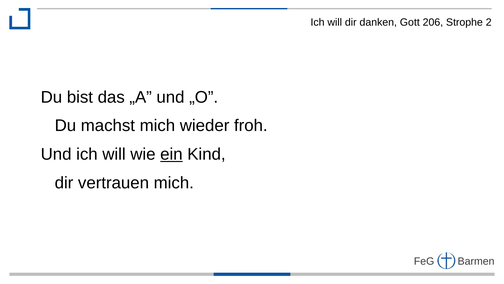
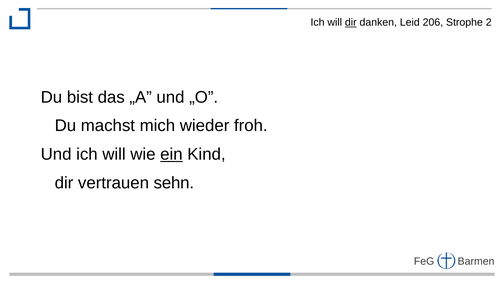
dir underline: none -> present (351, 22)
Gott: Gott -> Leid (410, 22)
vertrauen mich: mich -> sehn (174, 183)
